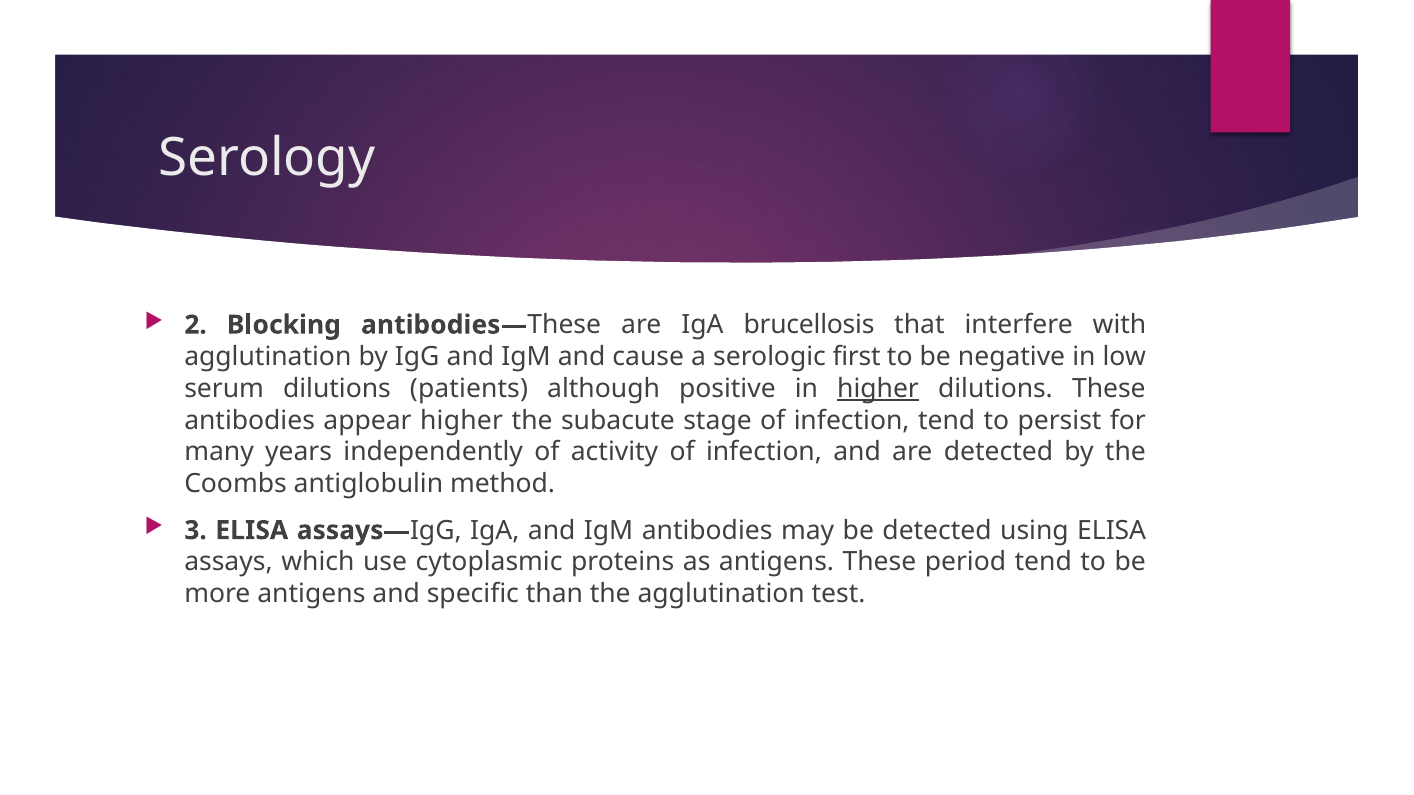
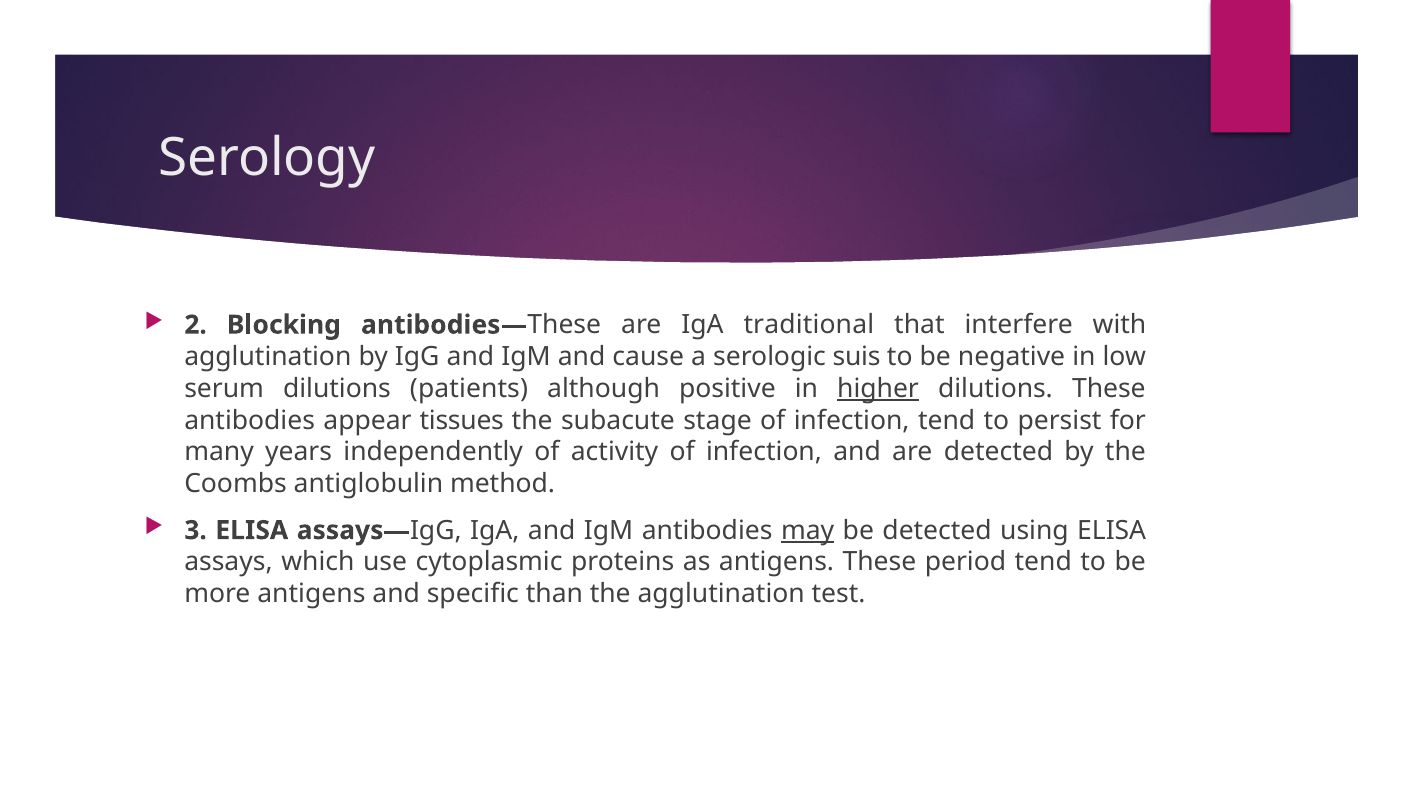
brucellosis: brucellosis -> traditional (809, 325)
first: first -> suis (857, 357)
appear higher: higher -> tissues (462, 420)
may underline: none -> present (808, 531)
